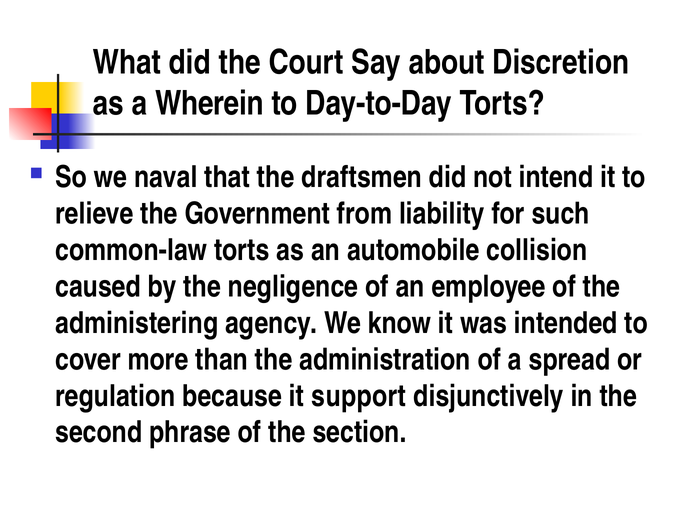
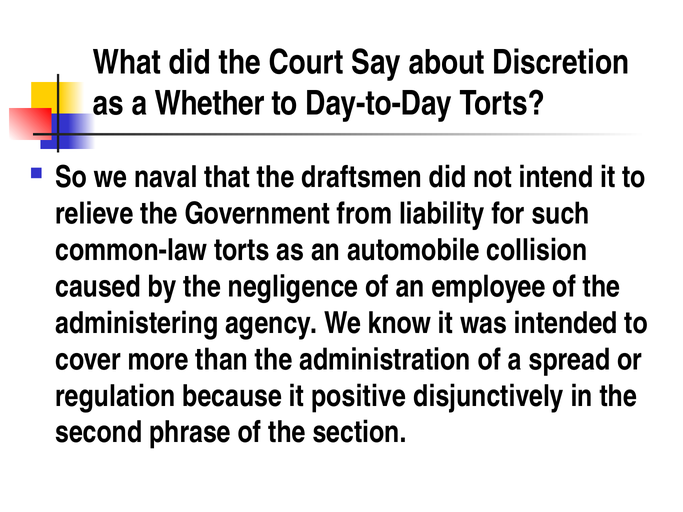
Wherein: Wherein -> Whether (210, 104)
support: support -> positive (359, 396)
